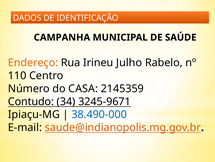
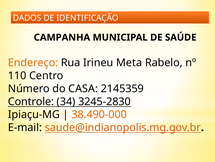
Julho: Julho -> Meta (129, 62)
Contudo: Contudo -> Controle (31, 101)
3245-9671: 3245-9671 -> 3245-2830 (104, 101)
38.490-000 colour: blue -> orange (99, 114)
